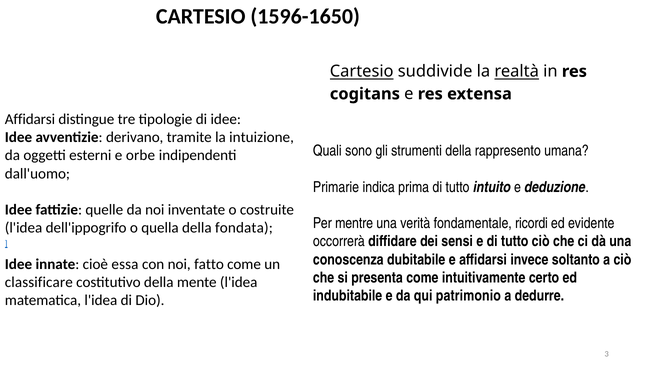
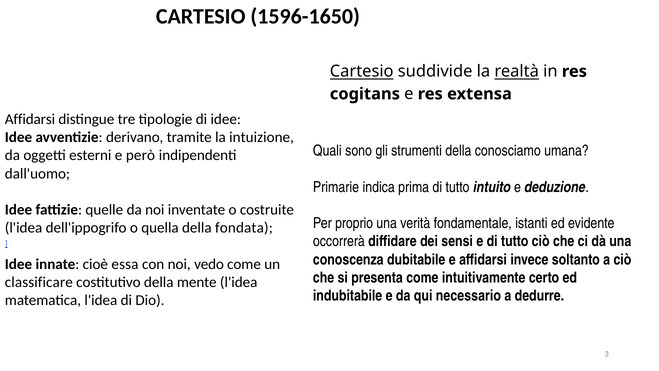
rappresento: rappresento -> conosciamo (508, 151)
orbe: orbe -> però (140, 155)
mentre: mentre -> proprio (354, 223)
ricordi: ricordi -> istanti (531, 223)
fatto: fatto -> vedo (209, 264)
patrimonio: patrimonio -> necessario (468, 296)
